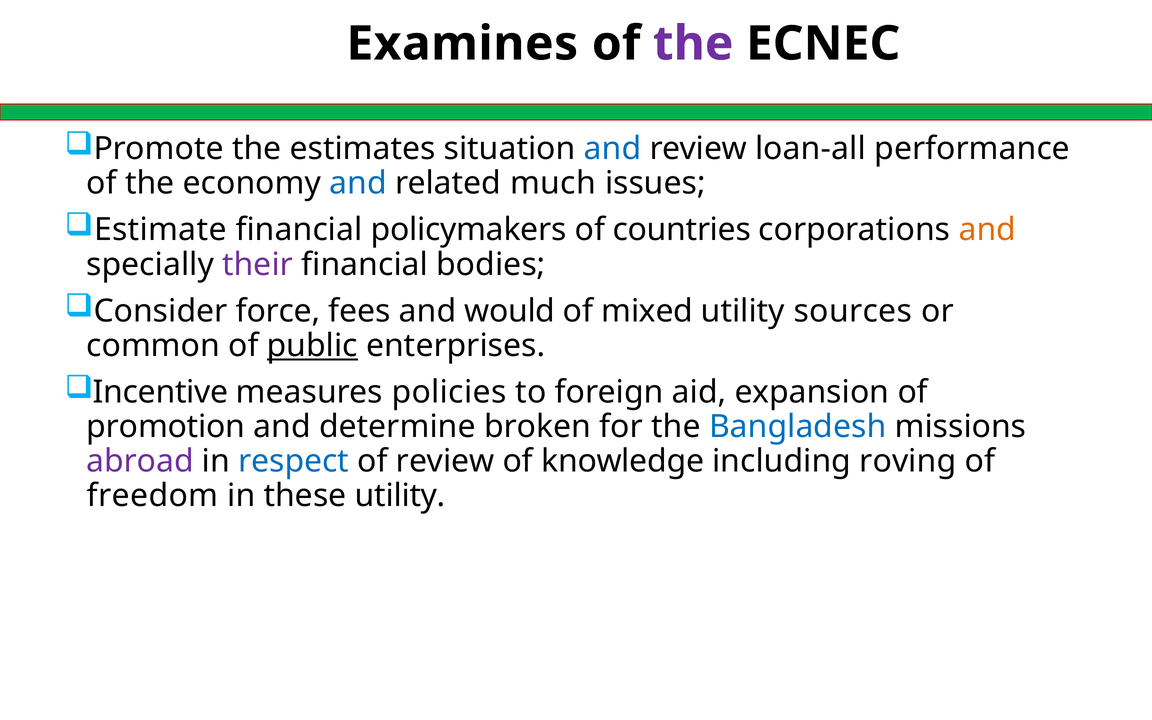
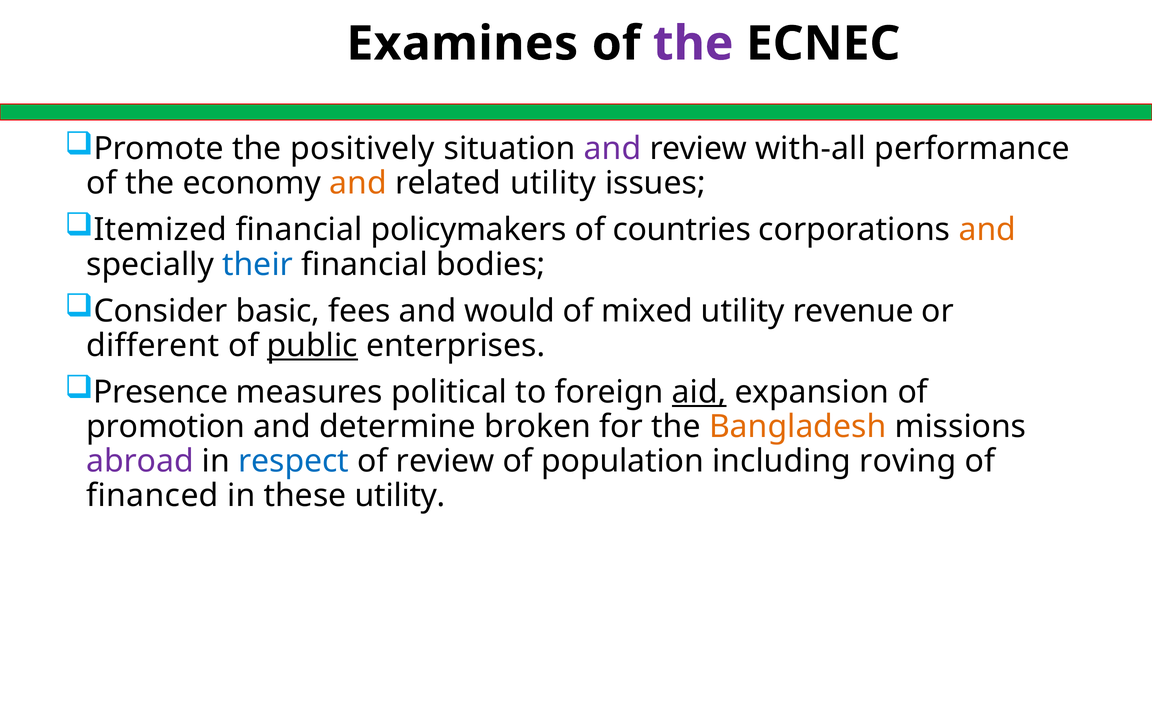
estimates: estimates -> positively (362, 149)
and colour: blue -> purple (613, 149)
loan-all: loan-all -> with-all (810, 149)
and colour: blue -> orange (358, 183)
related much: much -> utility (553, 183)
Estimate: Estimate -> Itemized (160, 230)
their colour: purple -> blue (258, 264)
force: force -> basic (278, 311)
sources: sources -> revenue (853, 311)
common: common -> different (153, 346)
Incentive: Incentive -> Presence (161, 392)
policies: policies -> political (449, 392)
aid underline: none -> present (699, 392)
Bangladesh colour: blue -> orange (798, 427)
knowledge: knowledge -> population (623, 461)
freedom: freedom -> financed (153, 496)
